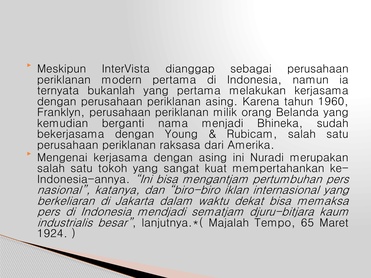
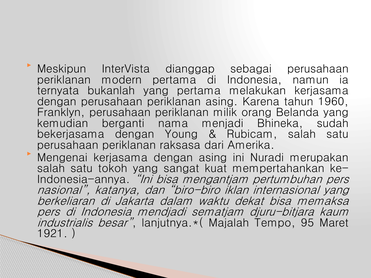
65: 65 -> 95 (307, 223)
1924: 1924 -> 1921 (52, 234)
